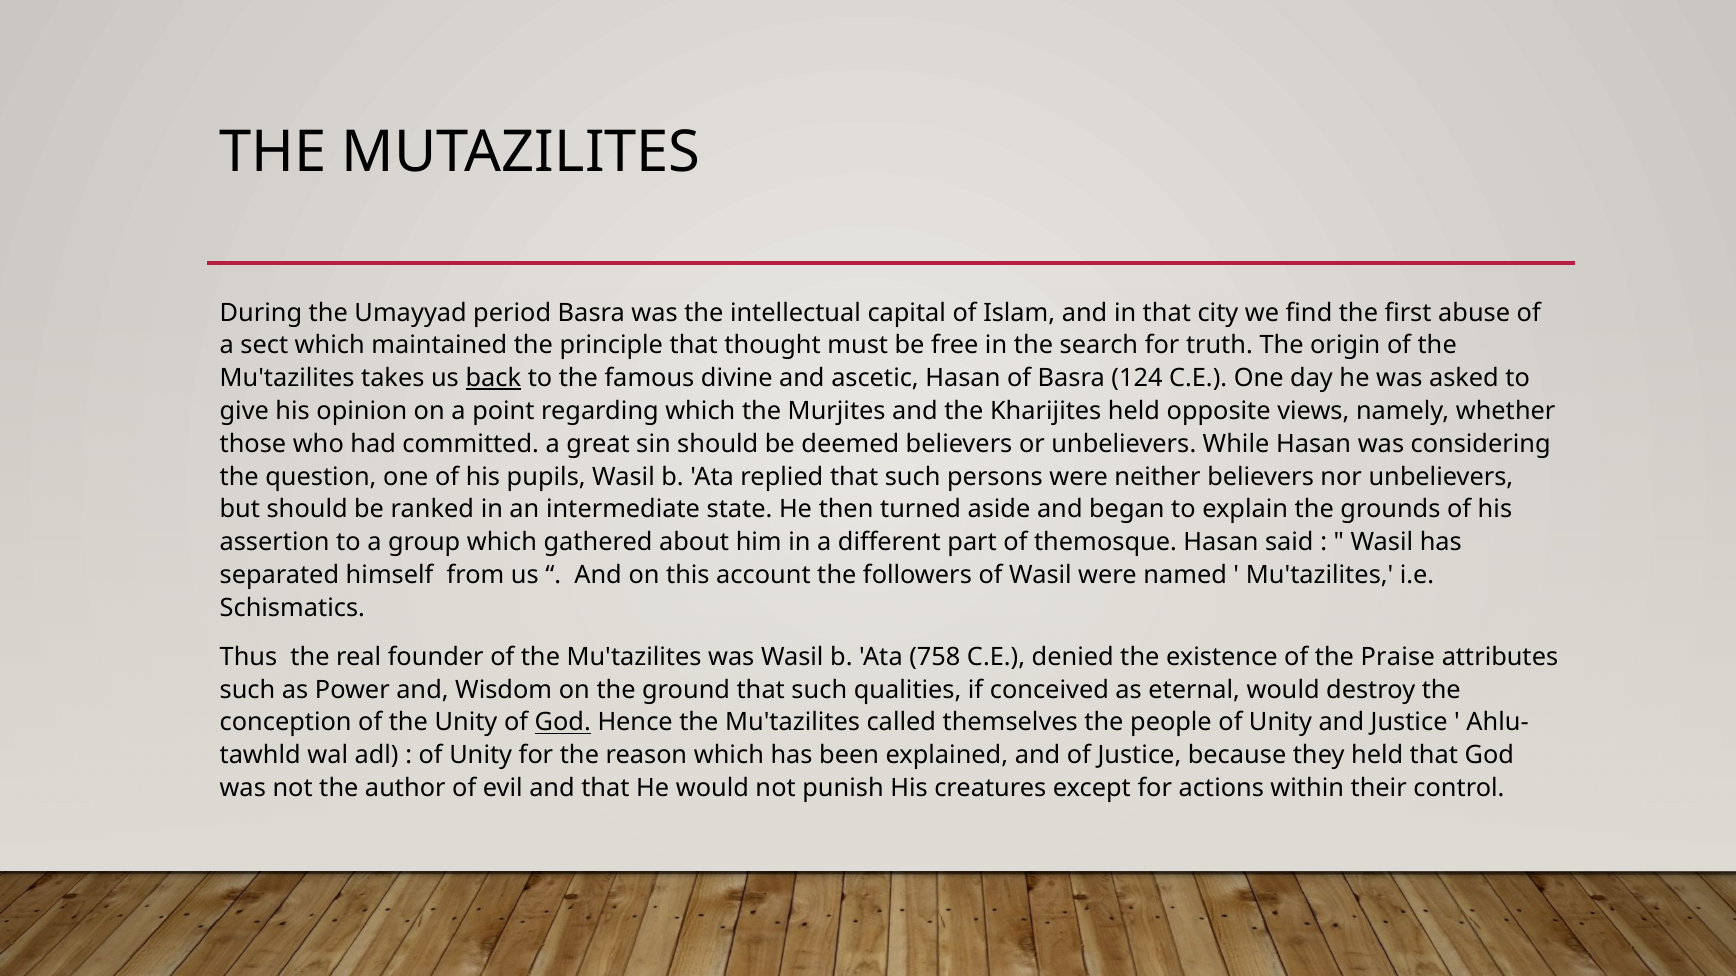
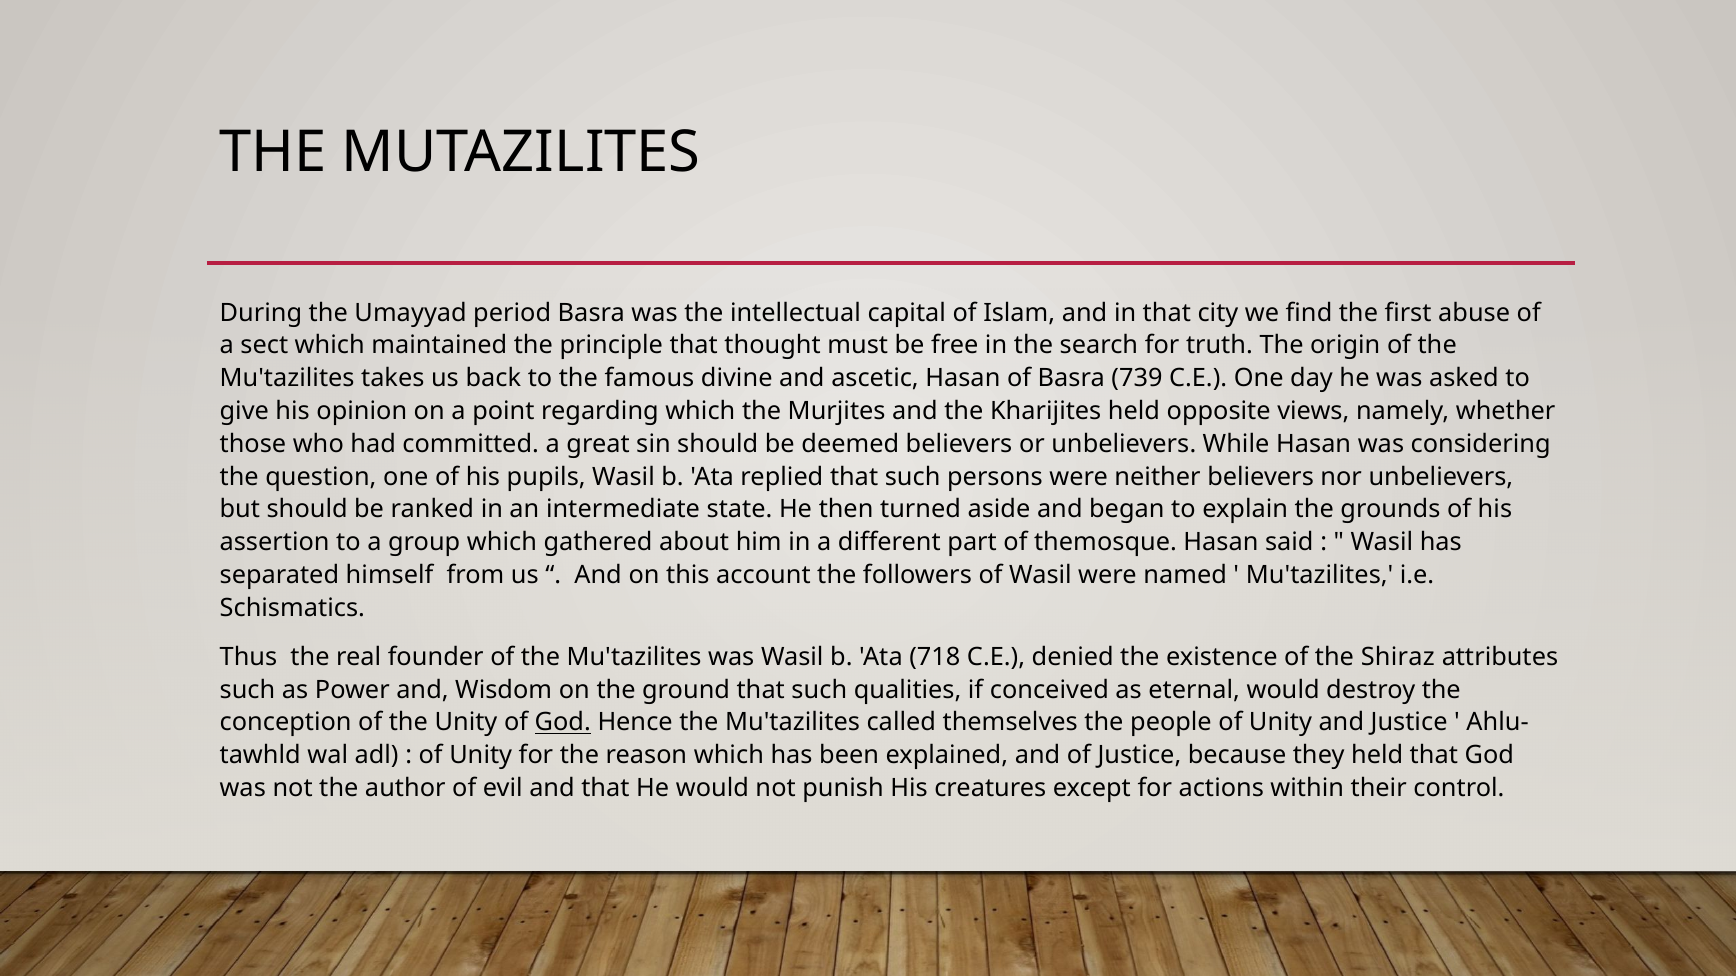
back underline: present -> none (493, 378)
124: 124 -> 739 (1137, 378)
758: 758 -> 718 (935, 657)
Praise: Praise -> Shiraz (1398, 657)
